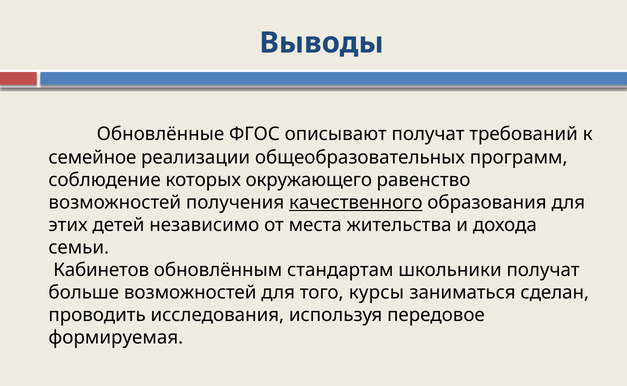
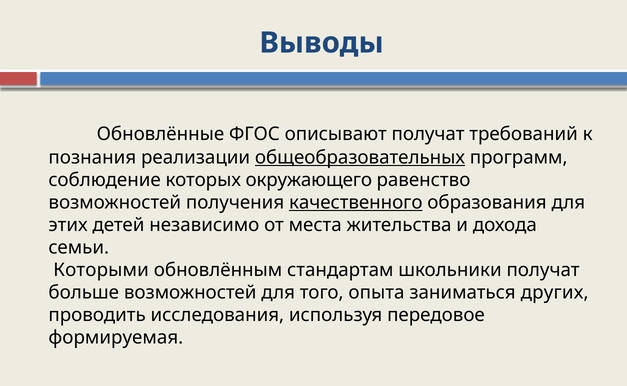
семейное: семейное -> познания (92, 157)
общеобразовательных underline: none -> present (360, 157)
Кабинетов: Кабинетов -> Которыми (101, 270)
курсы: курсы -> опыта (377, 293)
сделан: сделан -> других (555, 293)
